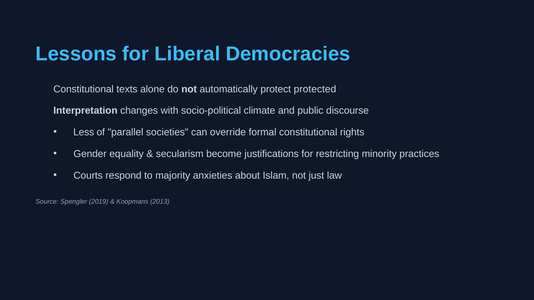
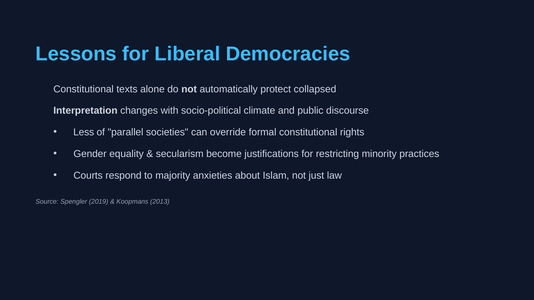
protected: protected -> collapsed (315, 89)
